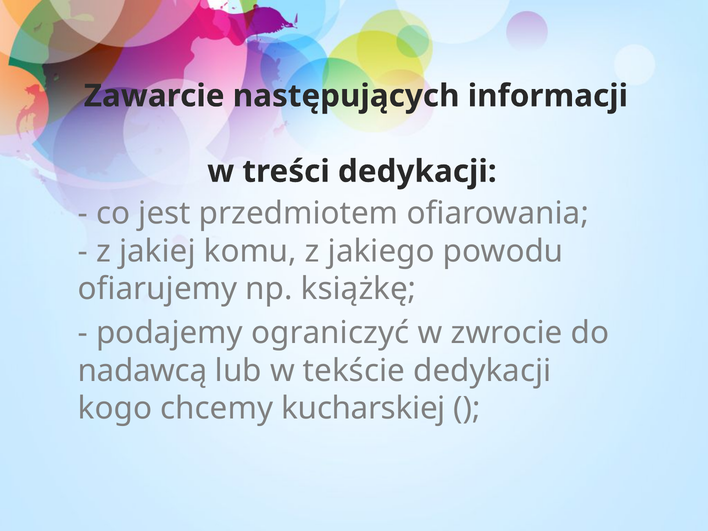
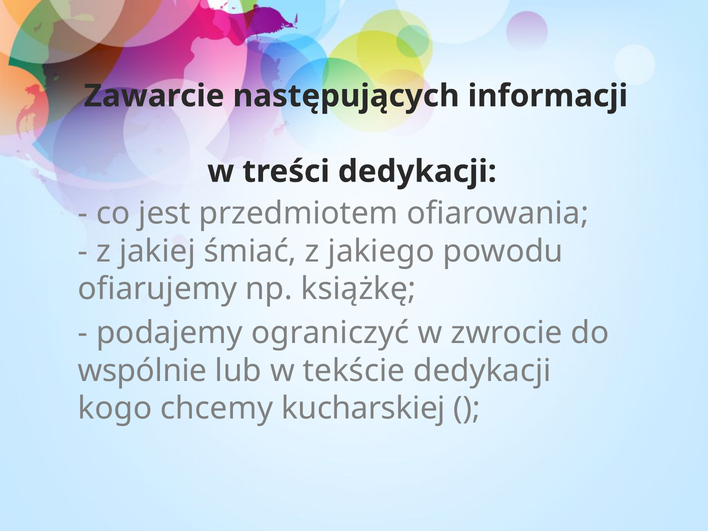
komu: komu -> śmiać (250, 251)
nadawcą: nadawcą -> wspólnie (142, 371)
